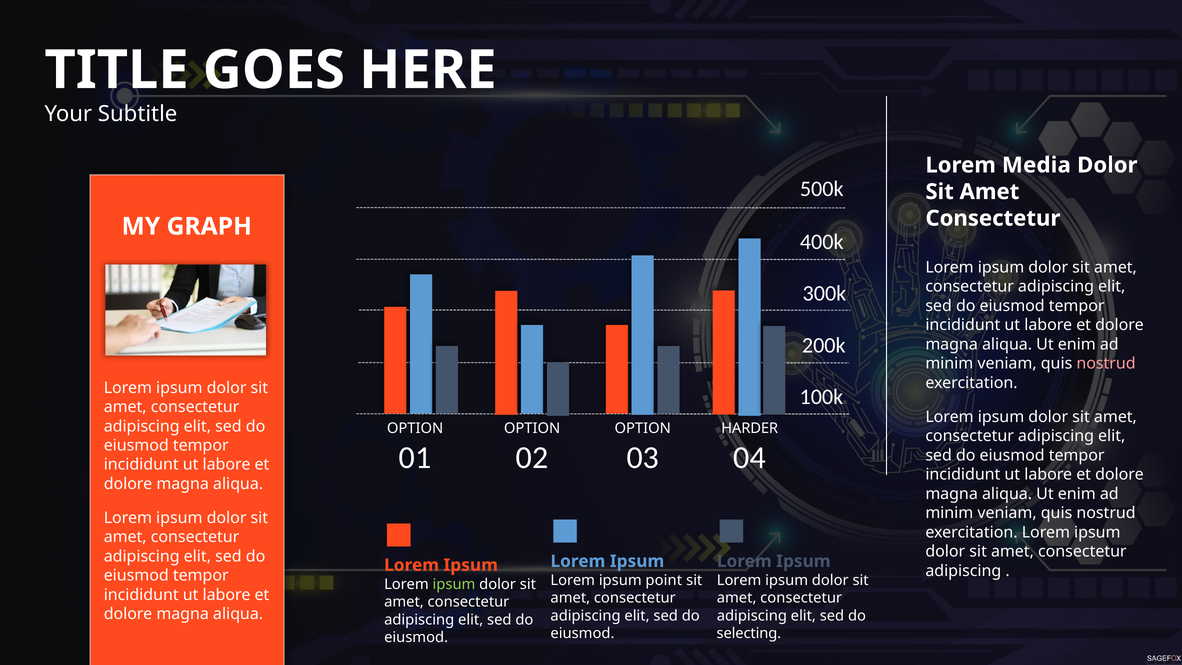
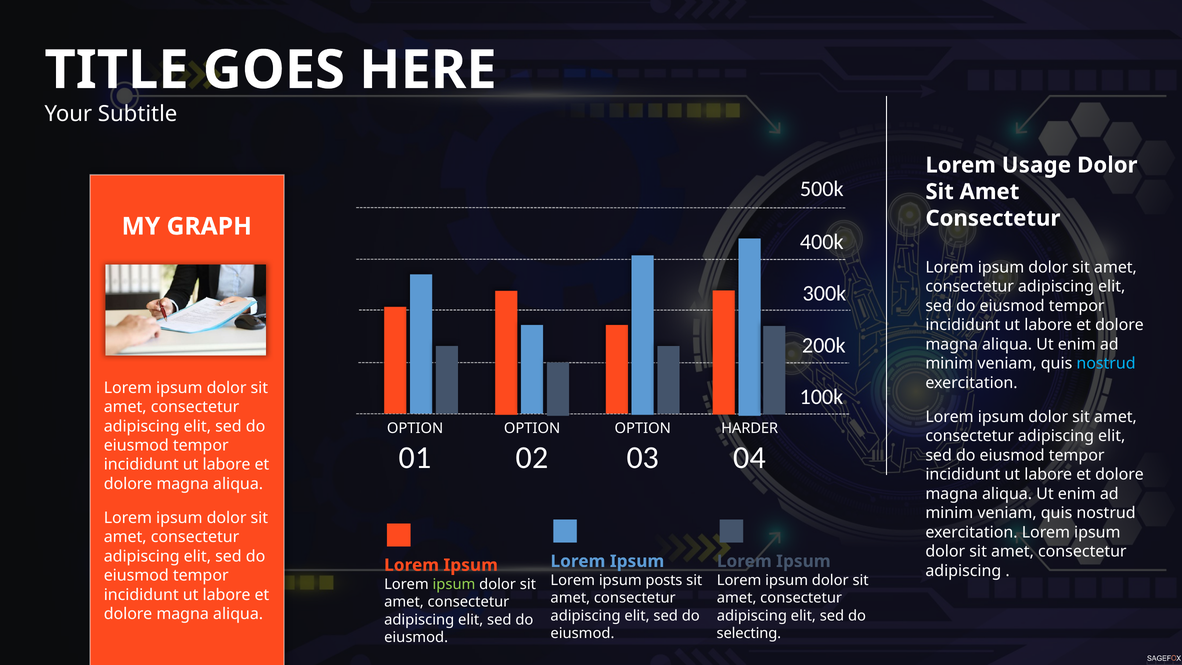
Media: Media -> Usage (1036, 165)
nostrud colour: pink -> light blue (1106, 364)
point: point -> posts (664, 580)
